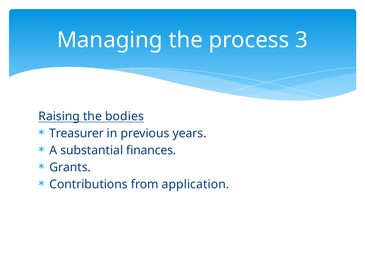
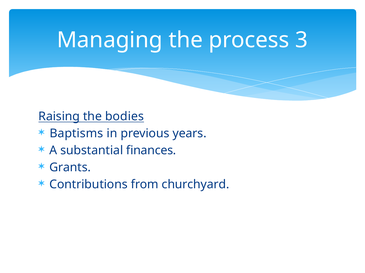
Treasurer: Treasurer -> Baptisms (76, 134)
application: application -> churchyard (195, 185)
